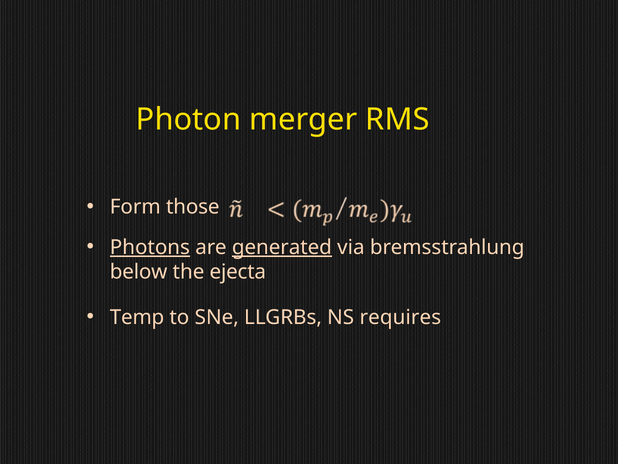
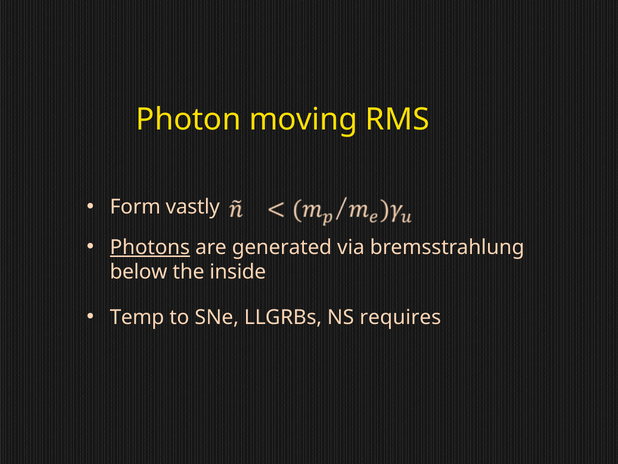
merger: merger -> moving (303, 119)
those: those -> vastly (193, 207)
generated underline: present -> none (282, 247)
ejecta: ejecta -> inside (238, 272)
